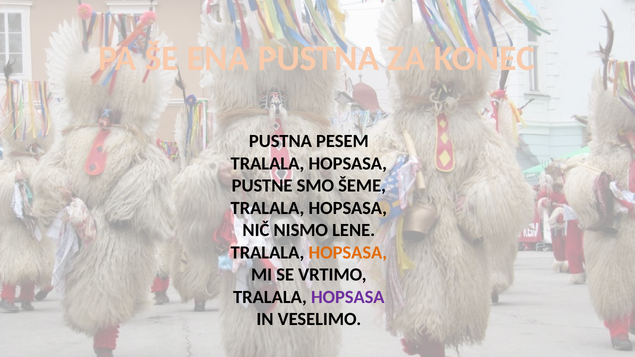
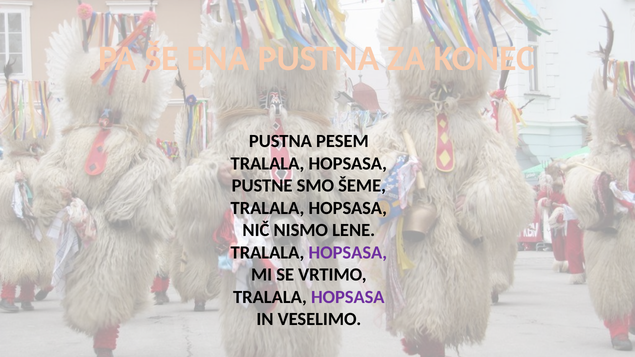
HOPSASA colour: orange -> purple (348, 253)
